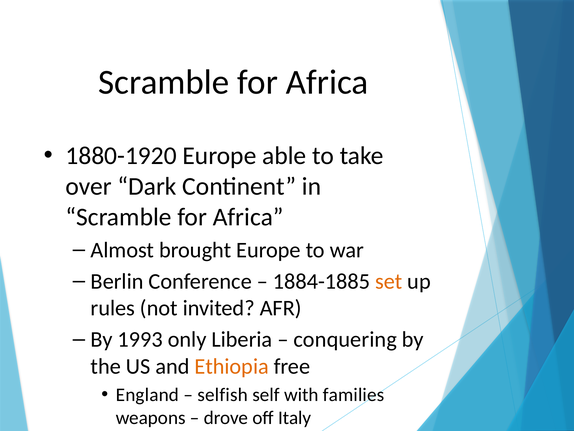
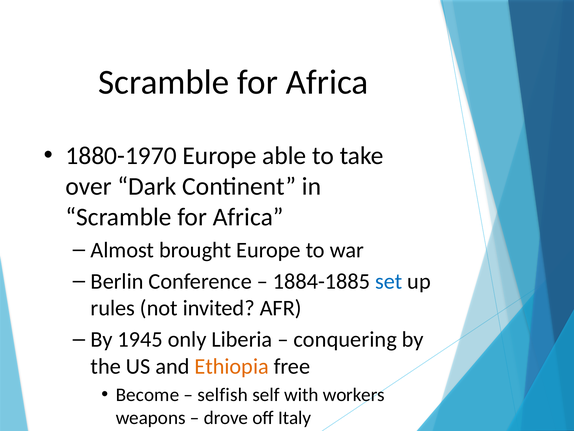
1880-1920: 1880-1920 -> 1880-1970 (121, 156)
set colour: orange -> blue (389, 281)
1993: 1993 -> 1945 (140, 339)
England: England -> Become (147, 394)
families: families -> workers (354, 394)
